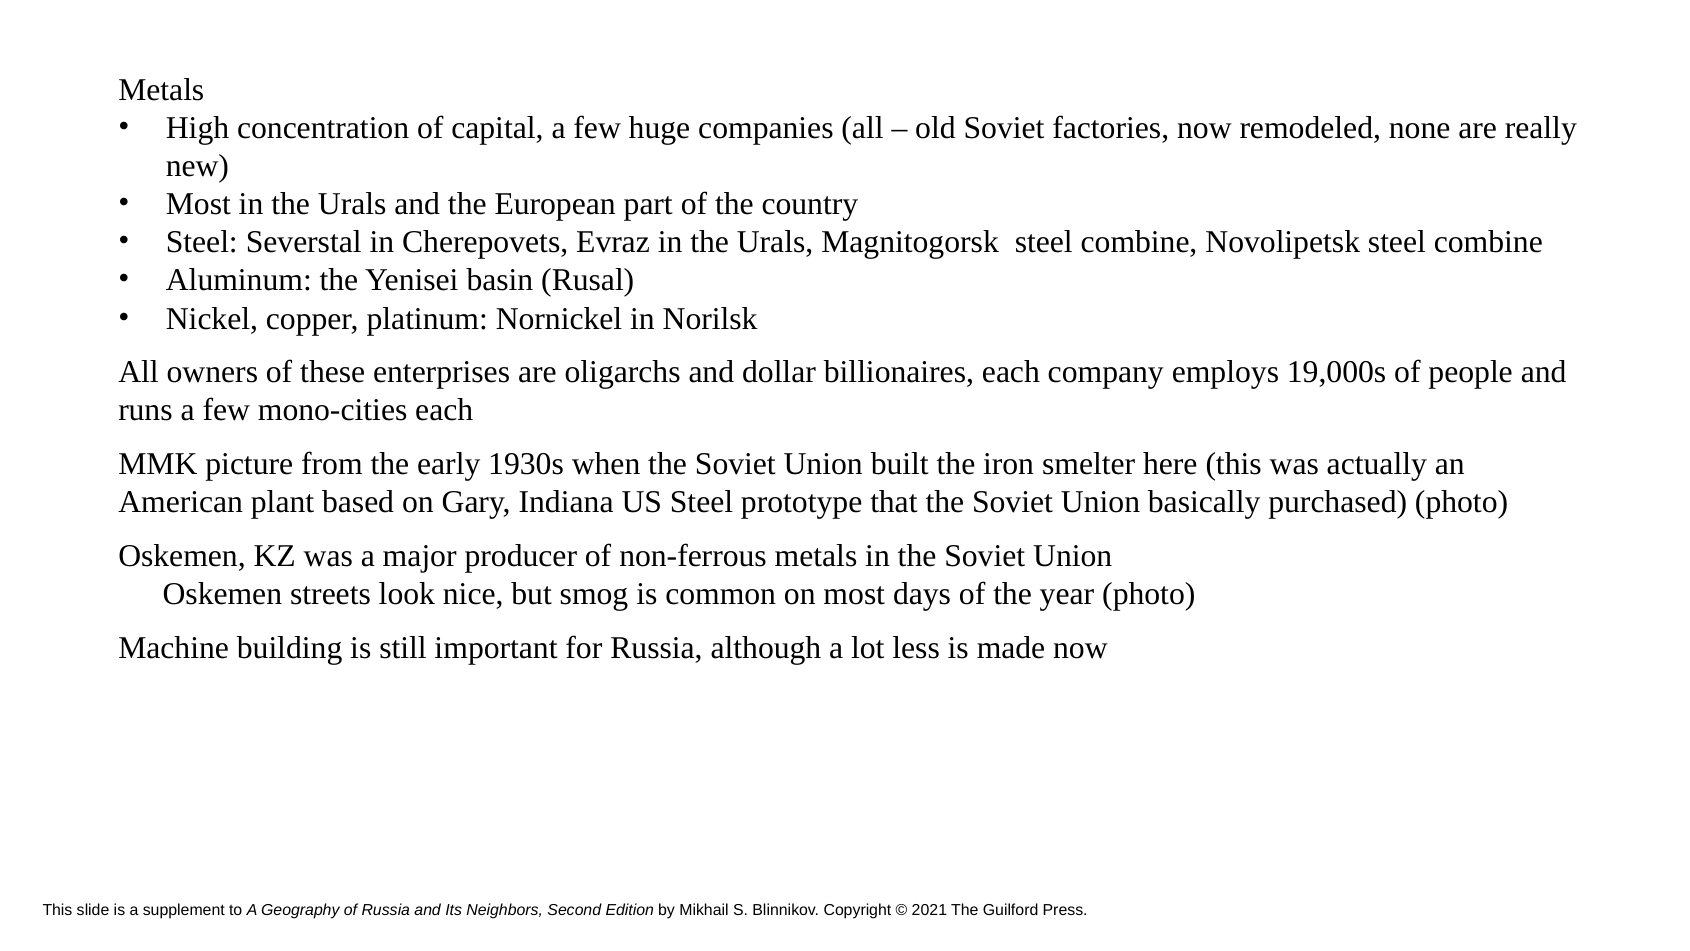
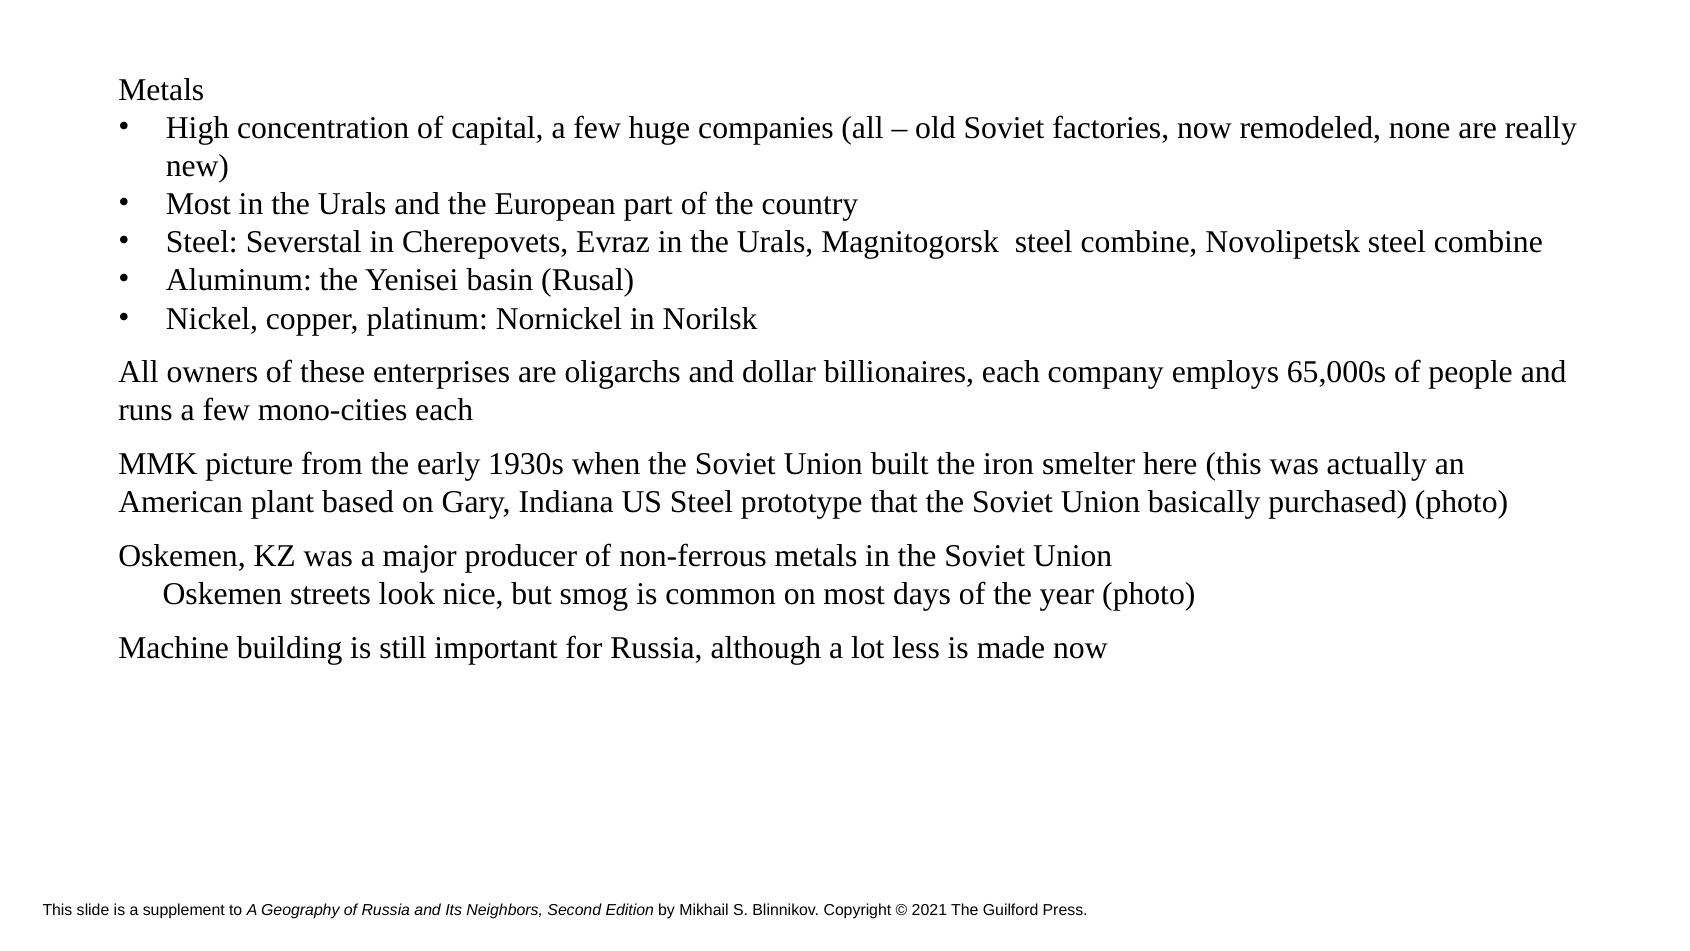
19,000s: 19,000s -> 65,000s (1337, 372)
